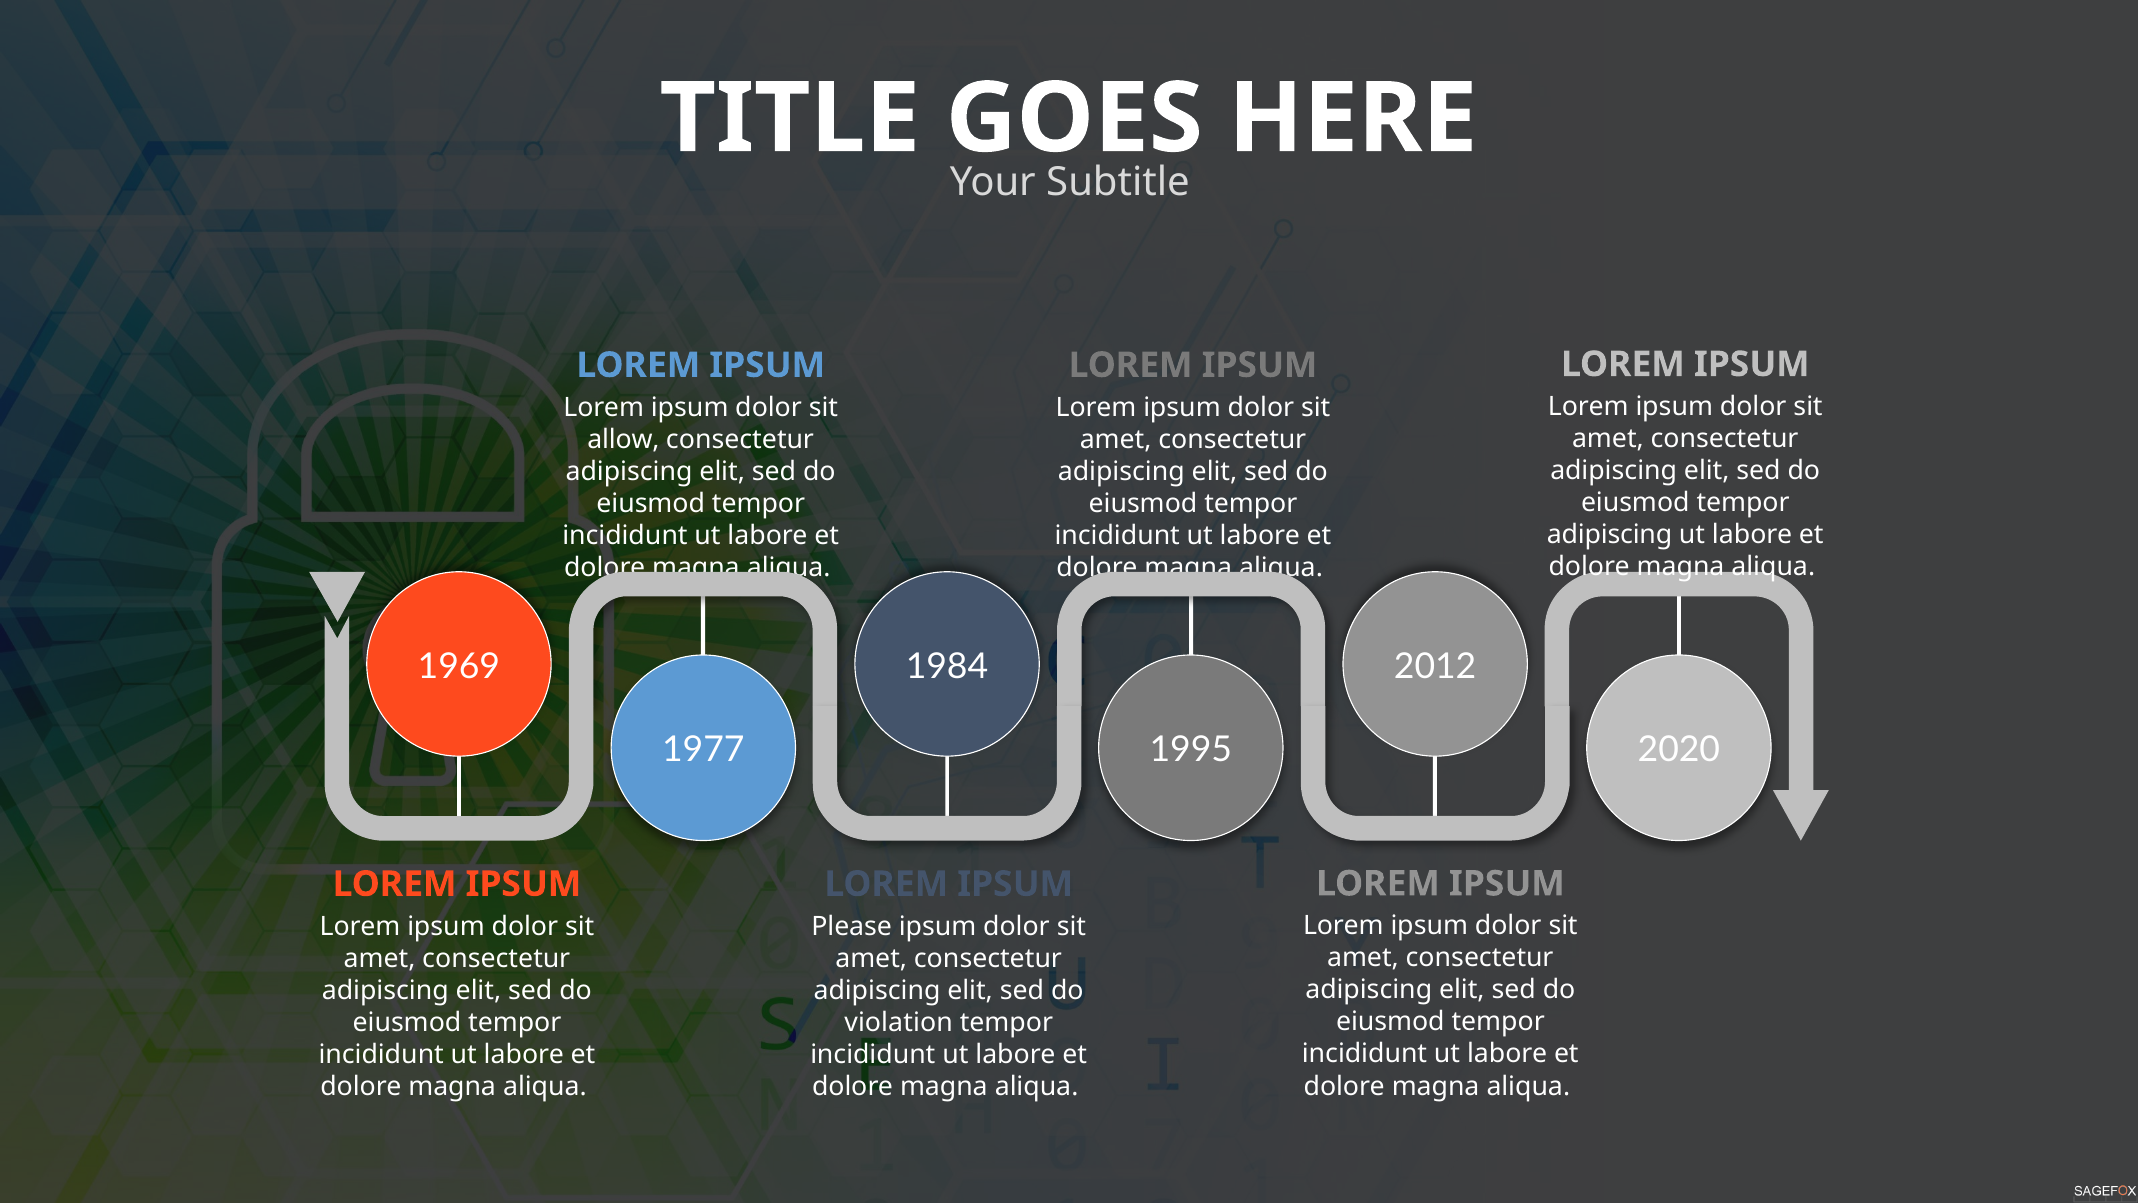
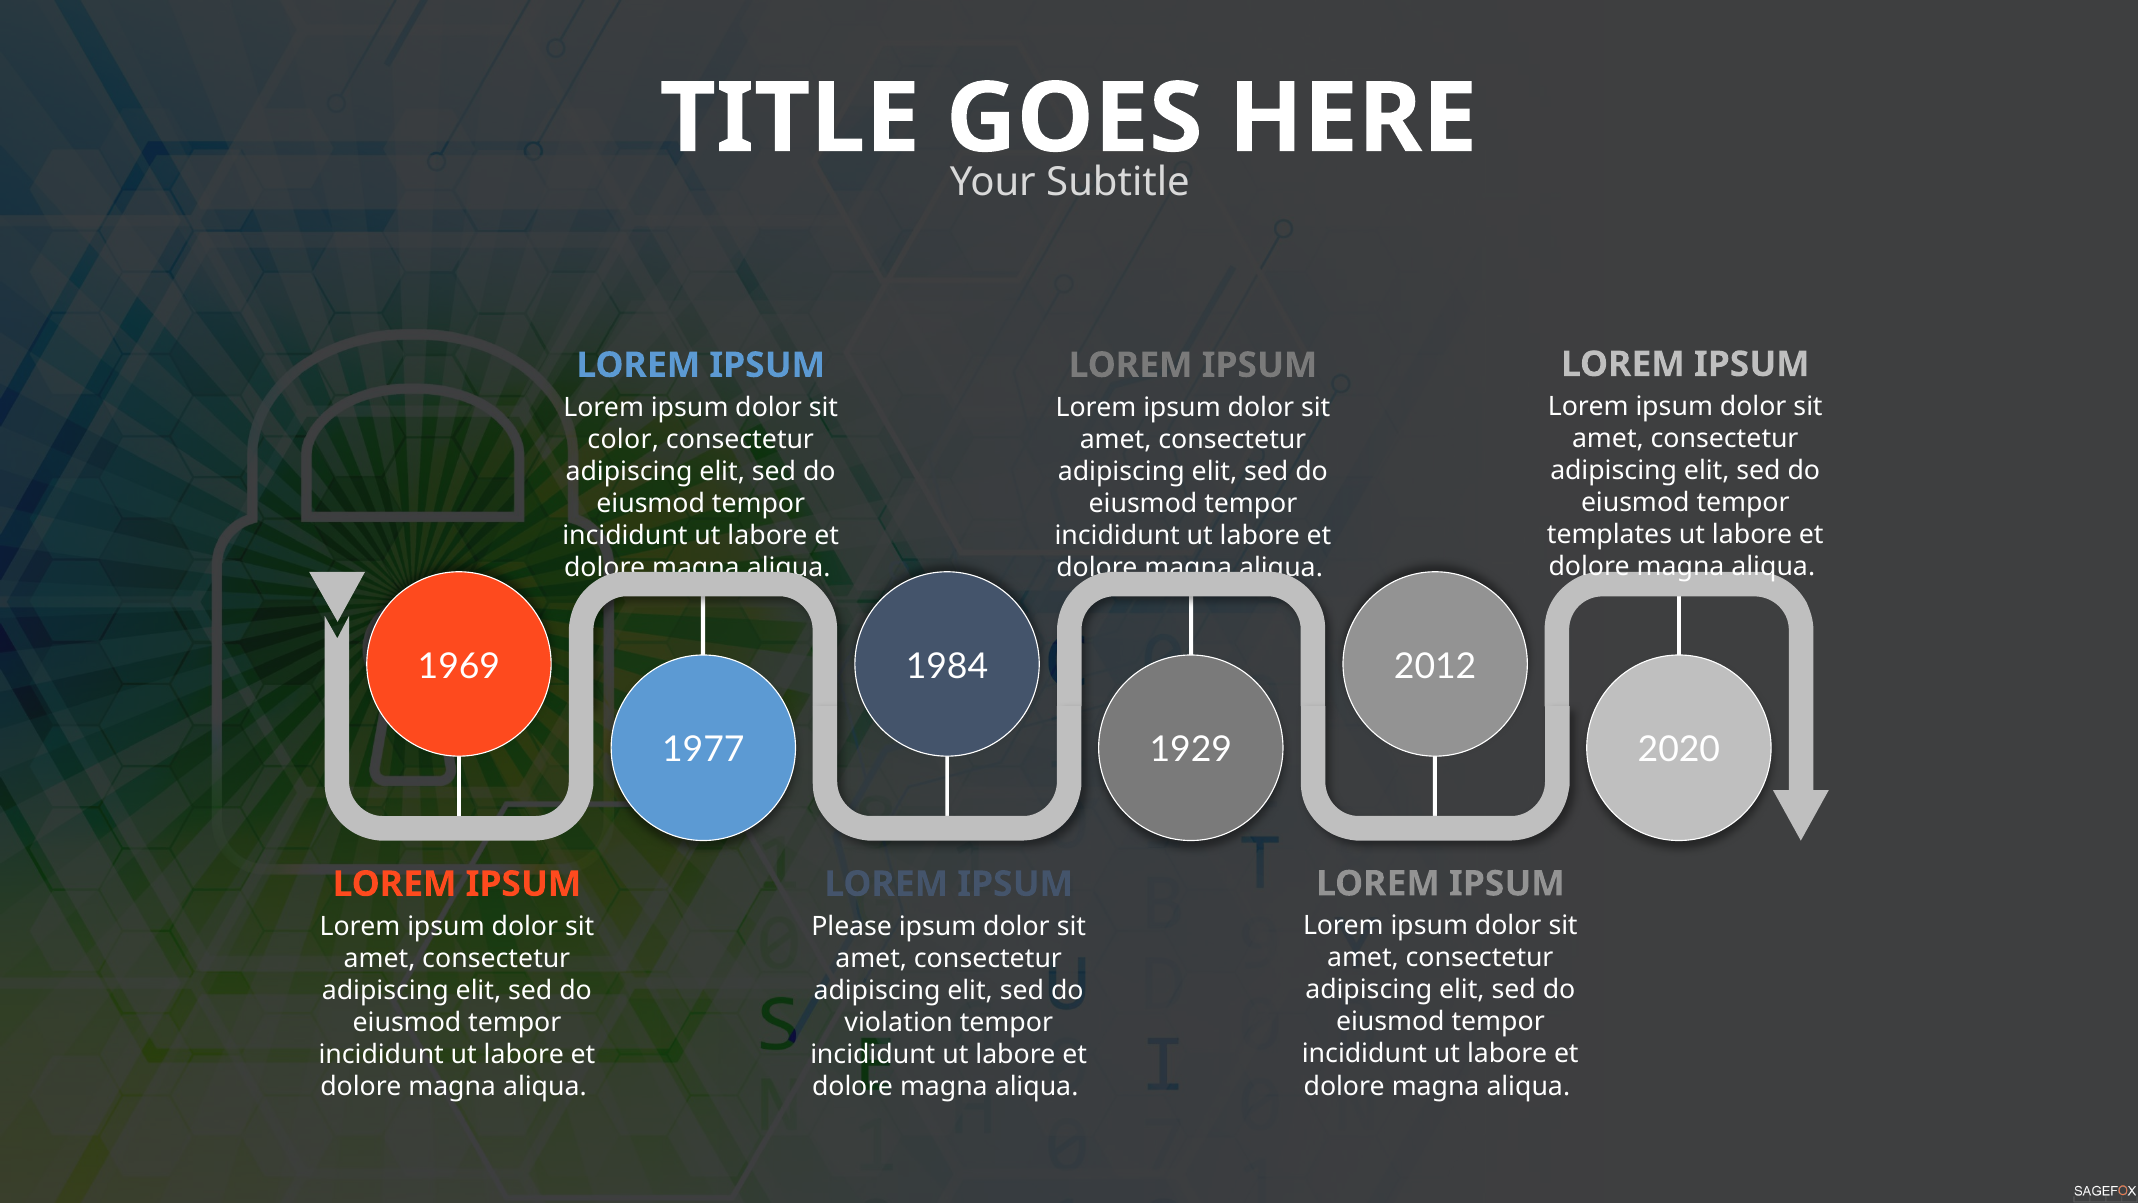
allow: allow -> color (623, 439)
adipiscing: adipiscing -> templates (1609, 535)
1995: 1995 -> 1929 (1191, 750)
